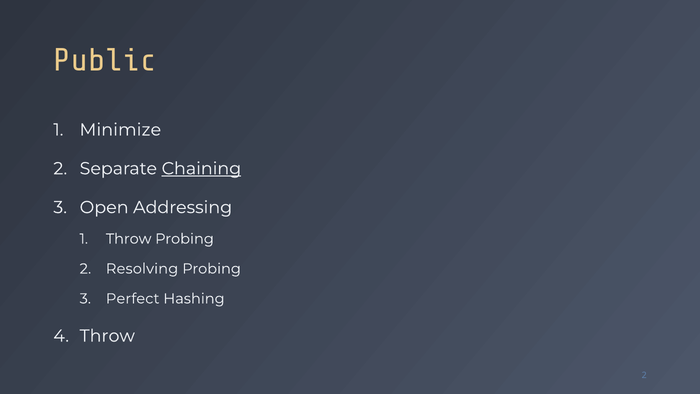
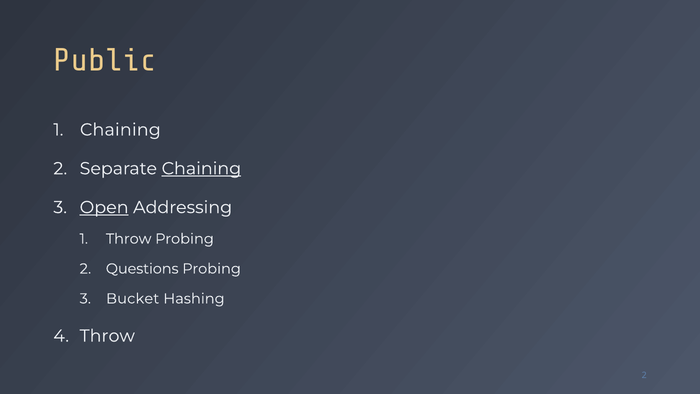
Minimize: Minimize -> Chaining (120, 130)
Open underline: none -> present (104, 207)
Resolving: Resolving -> Questions (142, 269)
Perfect: Perfect -> Bucket (133, 298)
